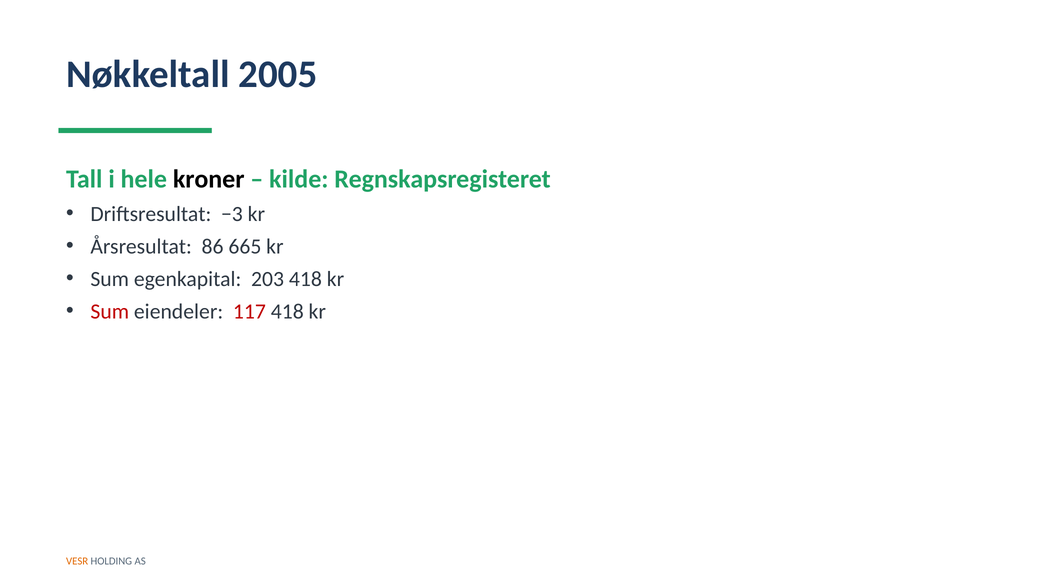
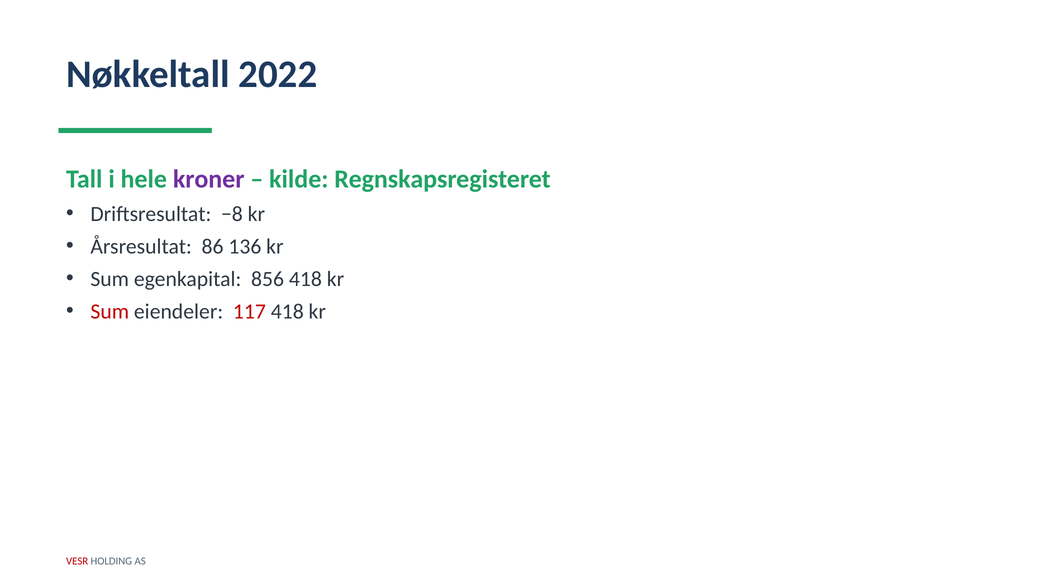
2005: 2005 -> 2022 (278, 74)
kroner colour: black -> purple (209, 179)
−3: −3 -> −8 (232, 214)
665: 665 -> 136 (245, 246)
203: 203 -> 856 (268, 279)
VESR colour: orange -> red (77, 561)
